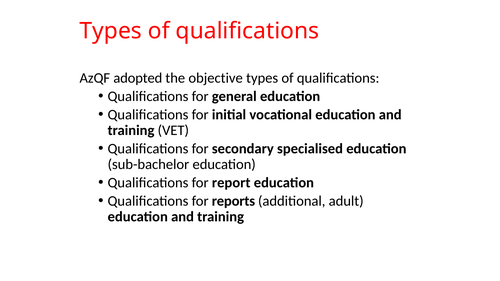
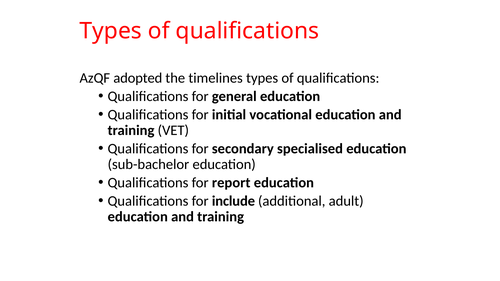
objective: objective -> timelines (216, 78)
reports: reports -> include (233, 201)
